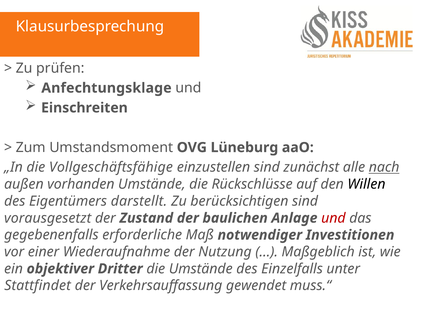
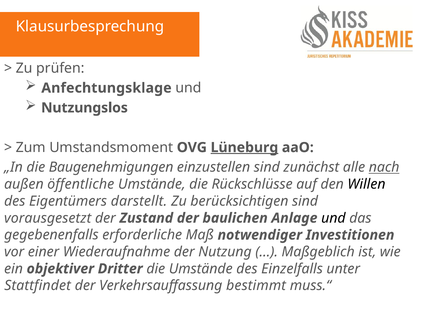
Einschreiten: Einschreiten -> Nutzungslos (84, 108)
Lüneburg underline: none -> present (244, 147)
Vollgeschäftsfähige: Vollgeschäftsfähige -> Baugenehmigungen (111, 167)
vorhanden: vorhanden -> öffentliche (81, 184)
und colour: red -> black (333, 218)
gewendet: gewendet -> bestimmt (256, 285)
